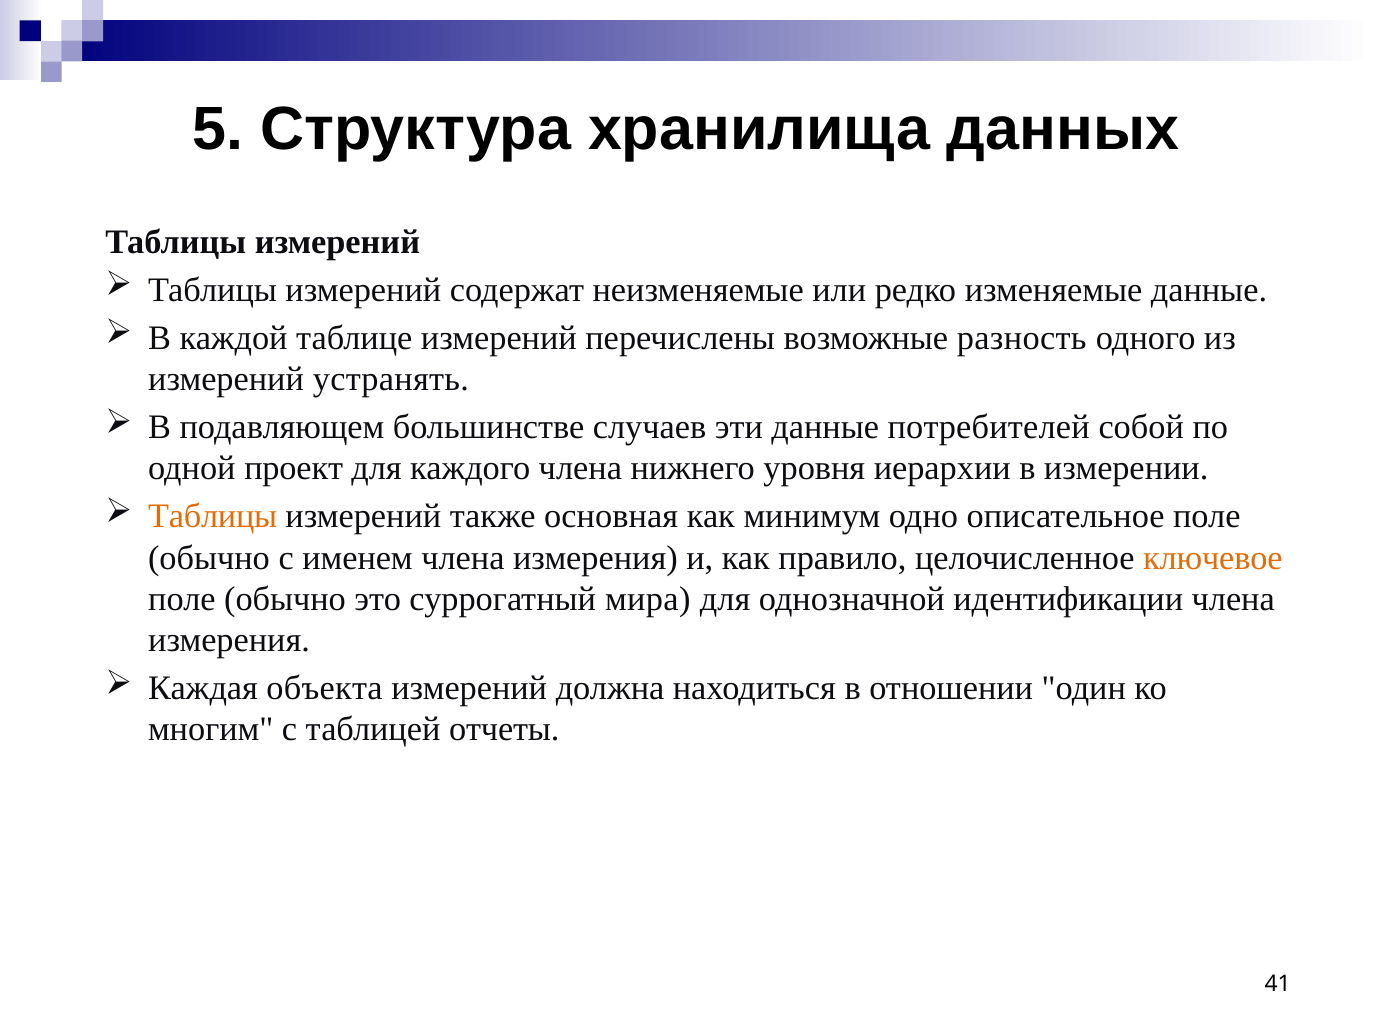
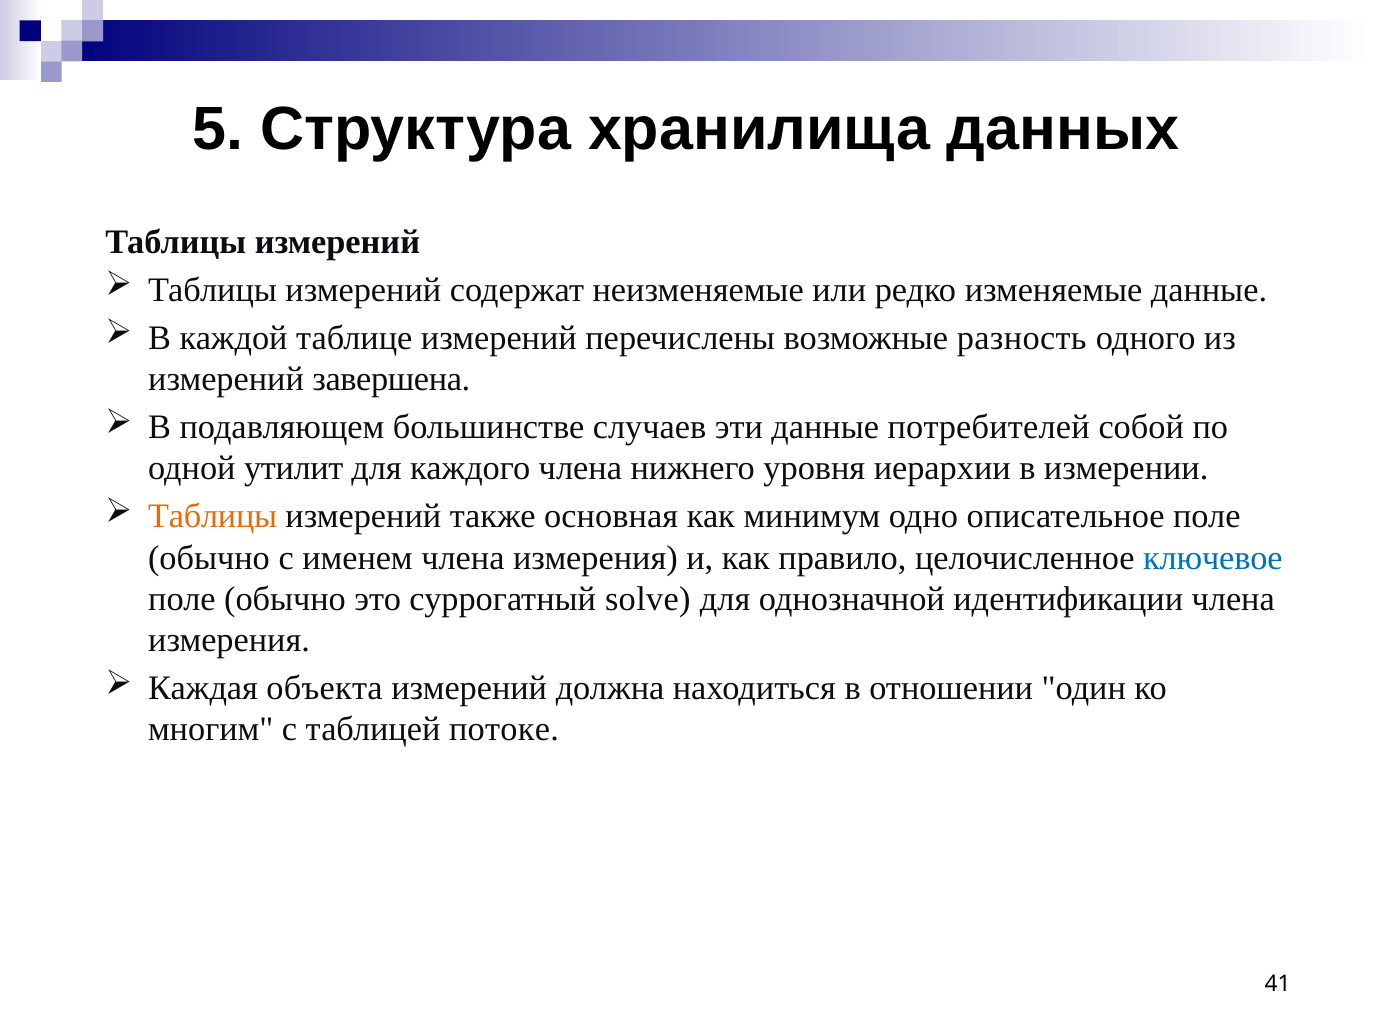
устранять: устранять -> завершена (391, 379)
проект: проект -> утилит (294, 468)
ключевое colour: orange -> blue (1213, 558)
мира: мира -> solve (648, 599)
отчеты: отчеты -> потоке (504, 729)
